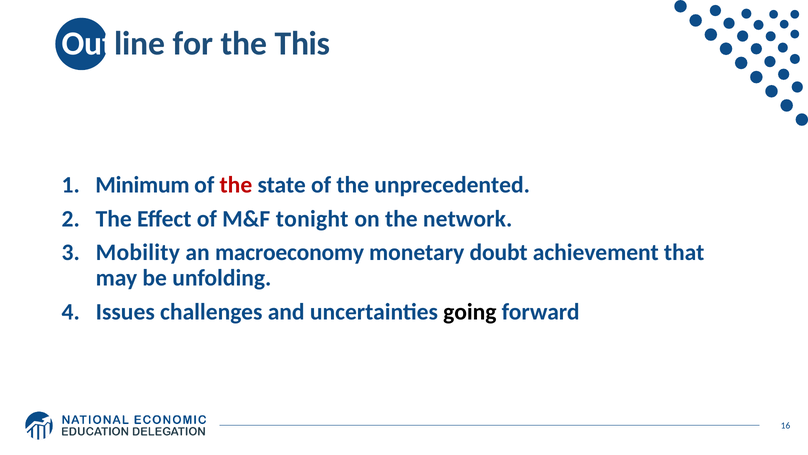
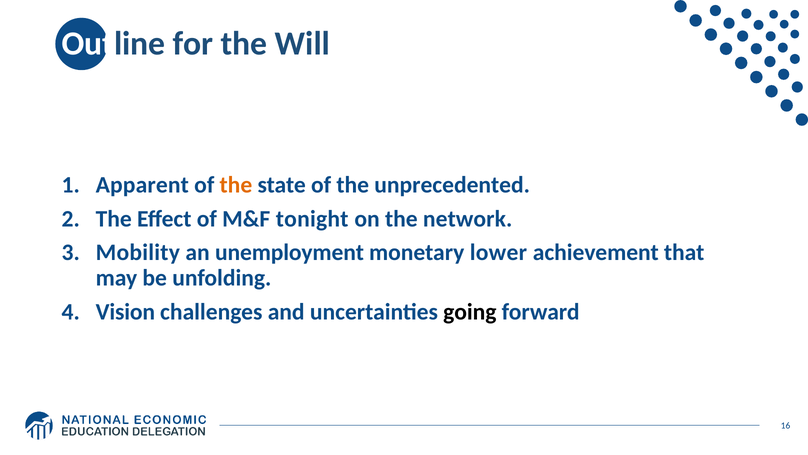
This: This -> Will (302, 44)
Minimum: Minimum -> Apparent (142, 185)
the colour: red -> orange (236, 185)
macroeconomy: macroeconomy -> unemployment (289, 252)
doubt: doubt -> lower (498, 252)
Issues: Issues -> Vision (125, 312)
